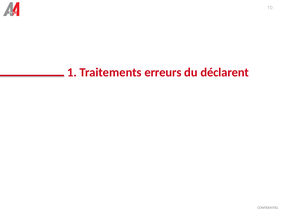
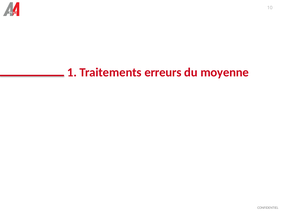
déclarent: déclarent -> moyenne (225, 73)
